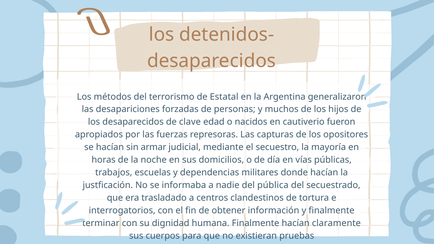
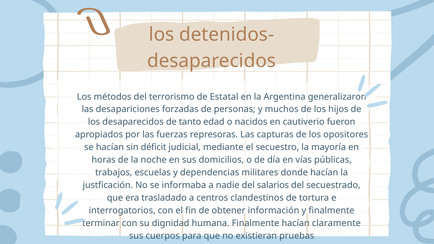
clave: clave -> tanto (190, 122)
armar: armar -> déficit (154, 147)
pública: pública -> salarios (273, 185)
